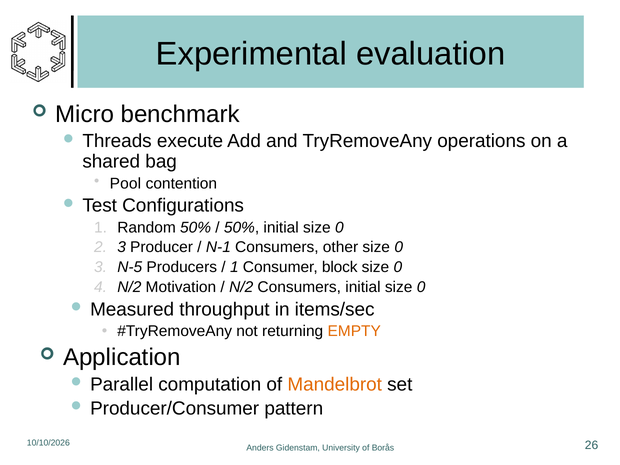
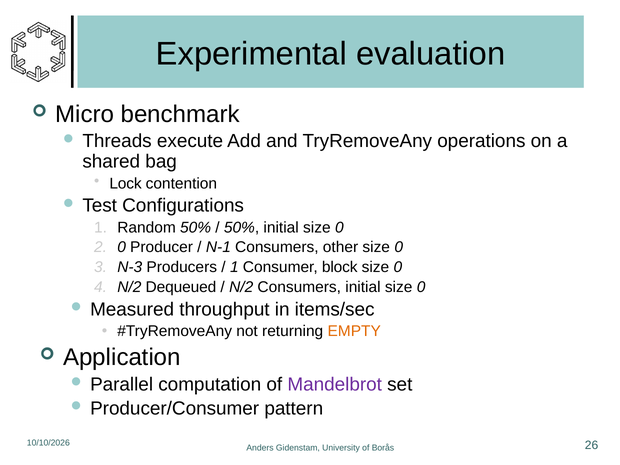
Pool: Pool -> Lock (126, 183)
3: 3 -> 0 (122, 247)
N-5: N-5 -> N-3 (130, 267)
Motivation: Motivation -> Dequeued (181, 287)
Mandelbrot colour: orange -> purple (335, 384)
